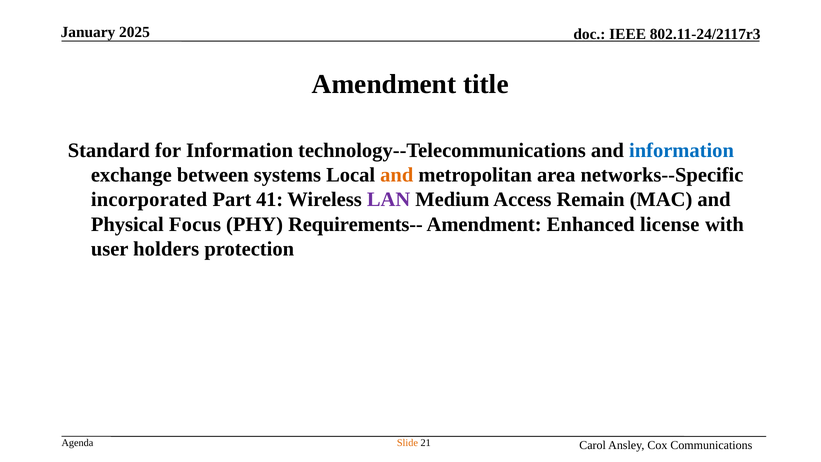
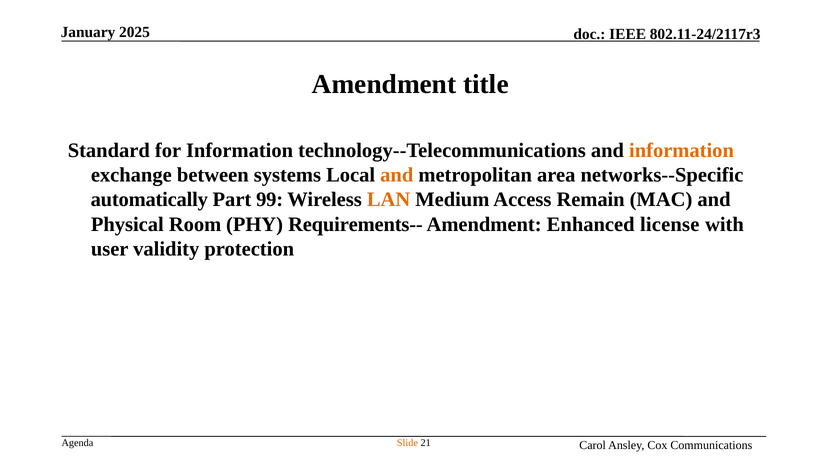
information colour: blue -> orange (681, 150)
incorporated: incorporated -> automatically (149, 200)
41: 41 -> 99 (270, 200)
LAN colour: purple -> orange (389, 200)
Focus: Focus -> Room (195, 224)
holders: holders -> validity (166, 249)
